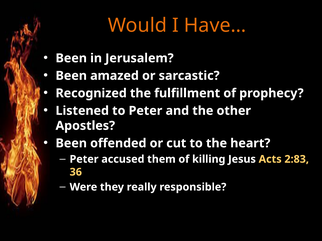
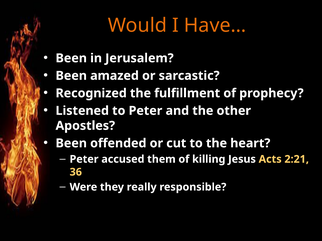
2:83: 2:83 -> 2:21 (297, 159)
